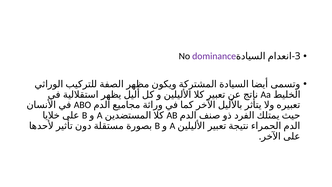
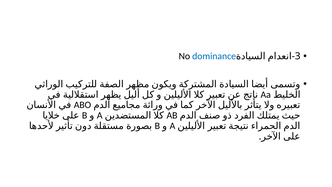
dominance colour: purple -> blue (214, 56)
